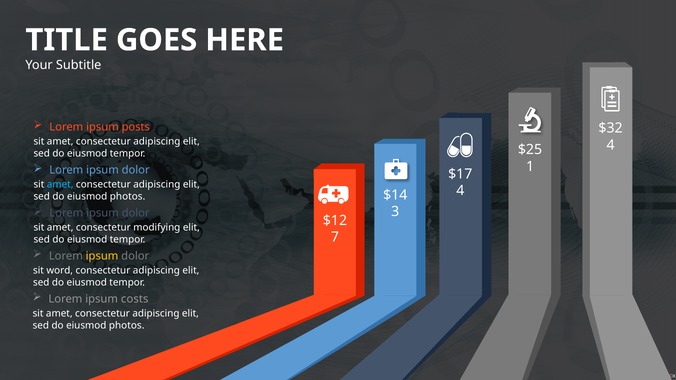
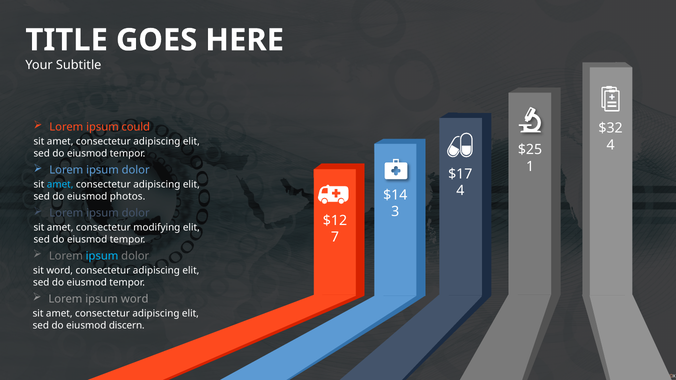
posts: posts -> could (136, 127)
ipsum colour: yellow -> light blue (102, 256)
ipsum costs: costs -> word (135, 299)
photos: photos -> discern (127, 325)
